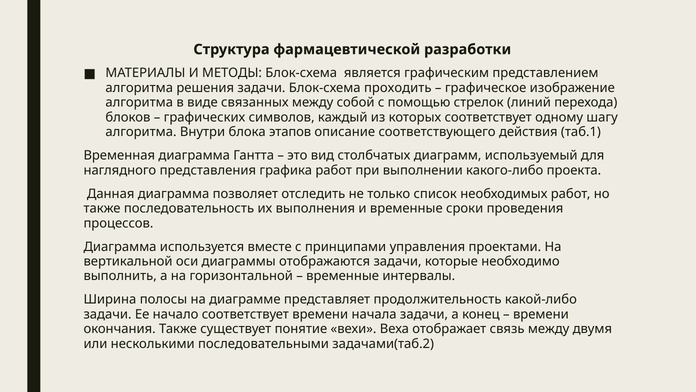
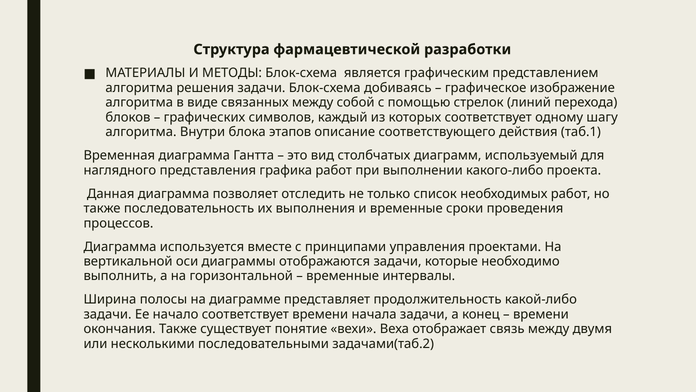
проходить: проходить -> добиваясь (398, 88)
